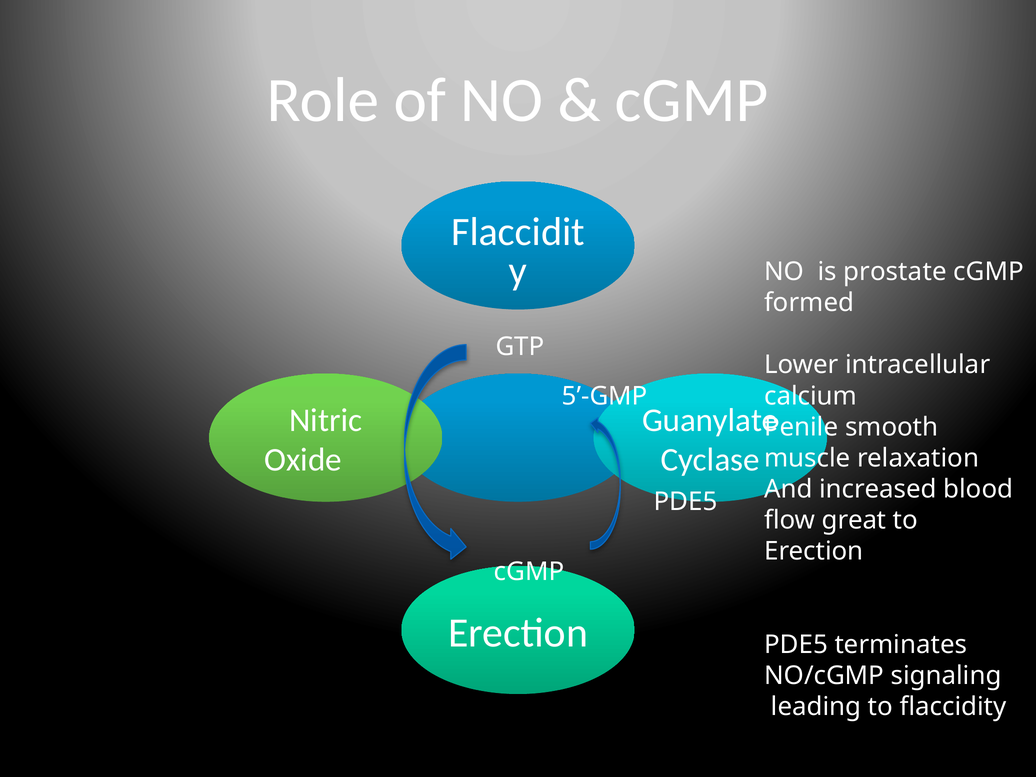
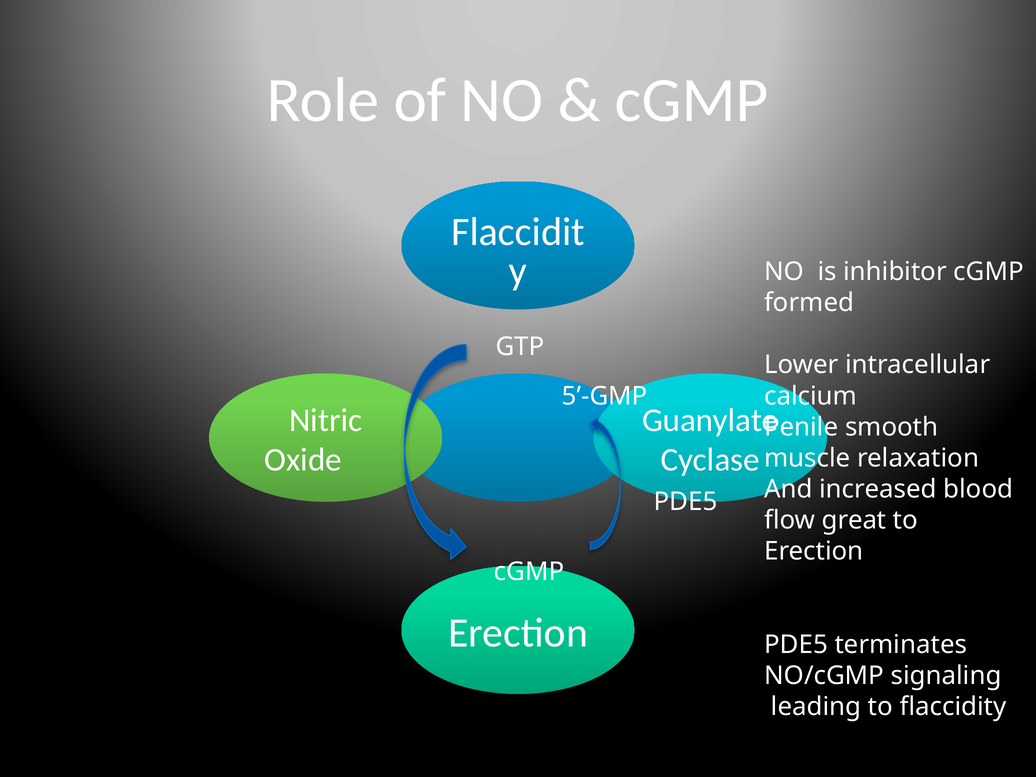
prostate: prostate -> inhibitor (895, 272)
